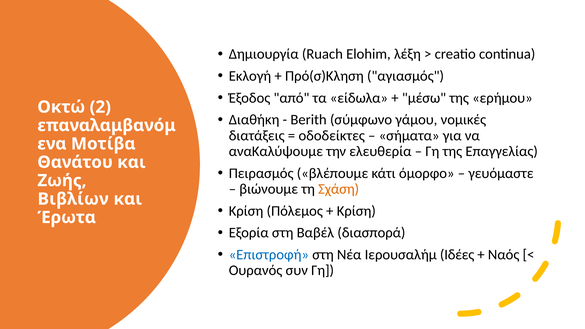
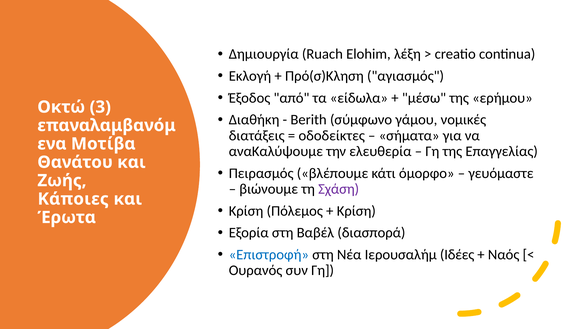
2: 2 -> 3 (100, 107)
Σχάση colour: orange -> purple (339, 189)
Βιβλίων: Βιβλίων -> Κάποιες (73, 199)
